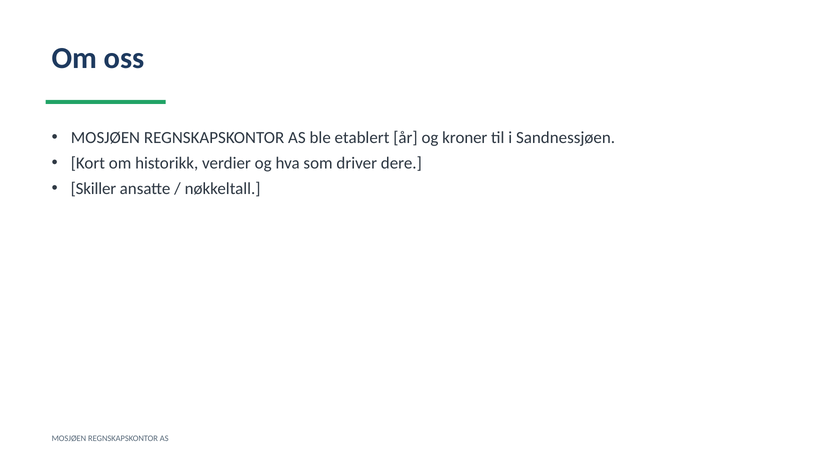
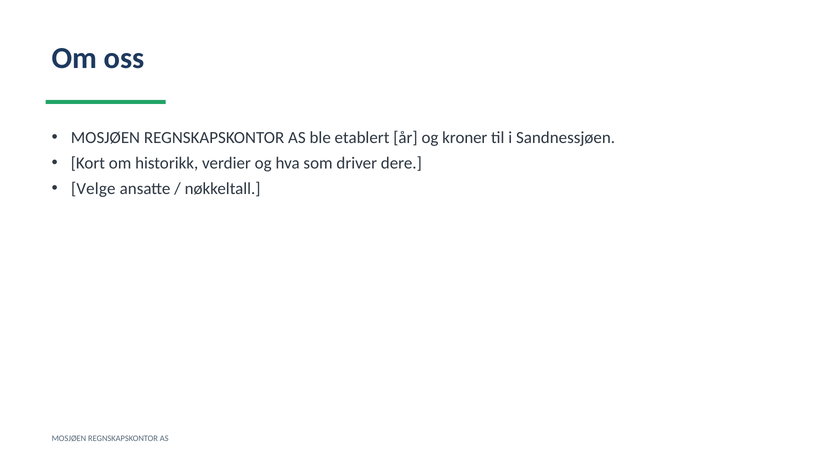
Skiller: Skiller -> Velge (93, 189)
